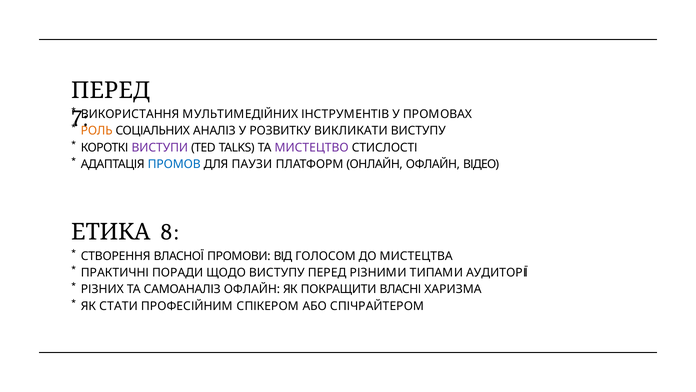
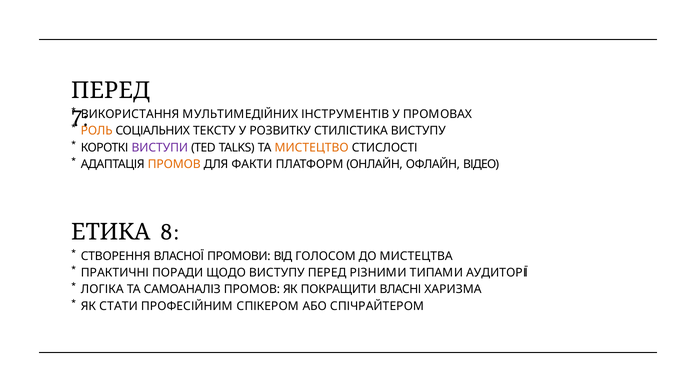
АНАЛІЗ: АНАЛІЗ -> ТЕКСТУ (214, 131)
ВИКЛИКАТИ: ВИКЛИКАТИ -> СТИЛІСТИКА (351, 131)
МИСТЕЦТВО colour: purple -> orange (312, 147)
ПРОМОВ colour: blue -> orange (174, 164)
ПАУЗИ: ПАУЗИ -> ФАКТИ (252, 164)
РІЗНИХ: РІЗНИХ -> ЛОГІКА (102, 289)
САМОАНАЛІЗ ОФЛАЙН: ОФЛАЙН -> ПРОМОВ (252, 289)
